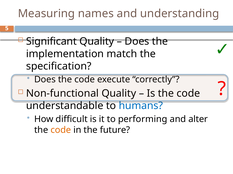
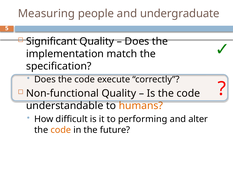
names: names -> people (96, 14)
understanding: understanding -> undergraduate (180, 14)
humans colour: blue -> orange (141, 106)
